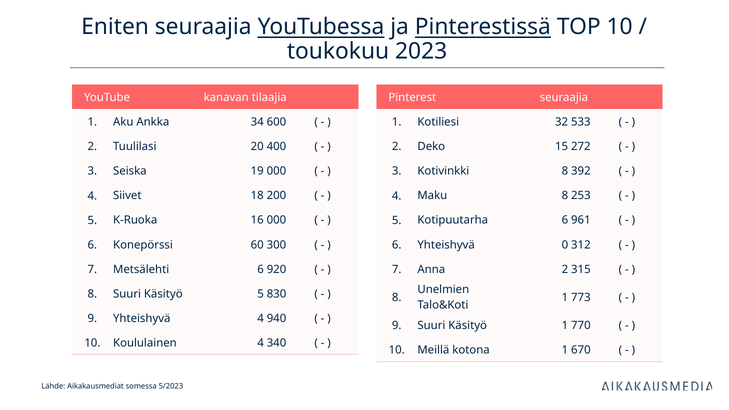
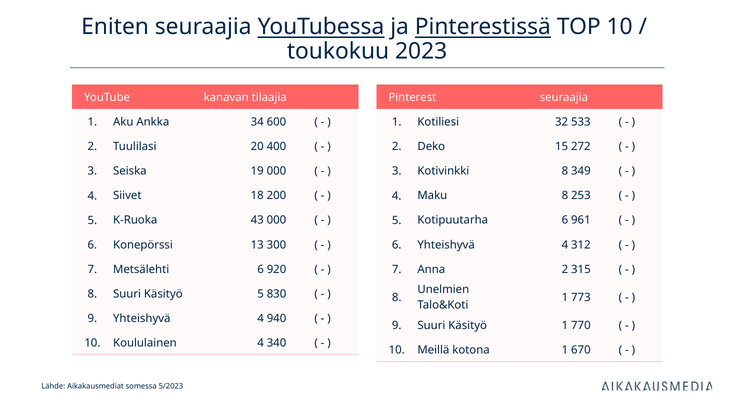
392: 392 -> 349 (581, 171)
16: 16 -> 43 (257, 220)
60: 60 -> 13 (257, 245)
6 Yhteishyvä 0: 0 -> 4 (565, 245)
